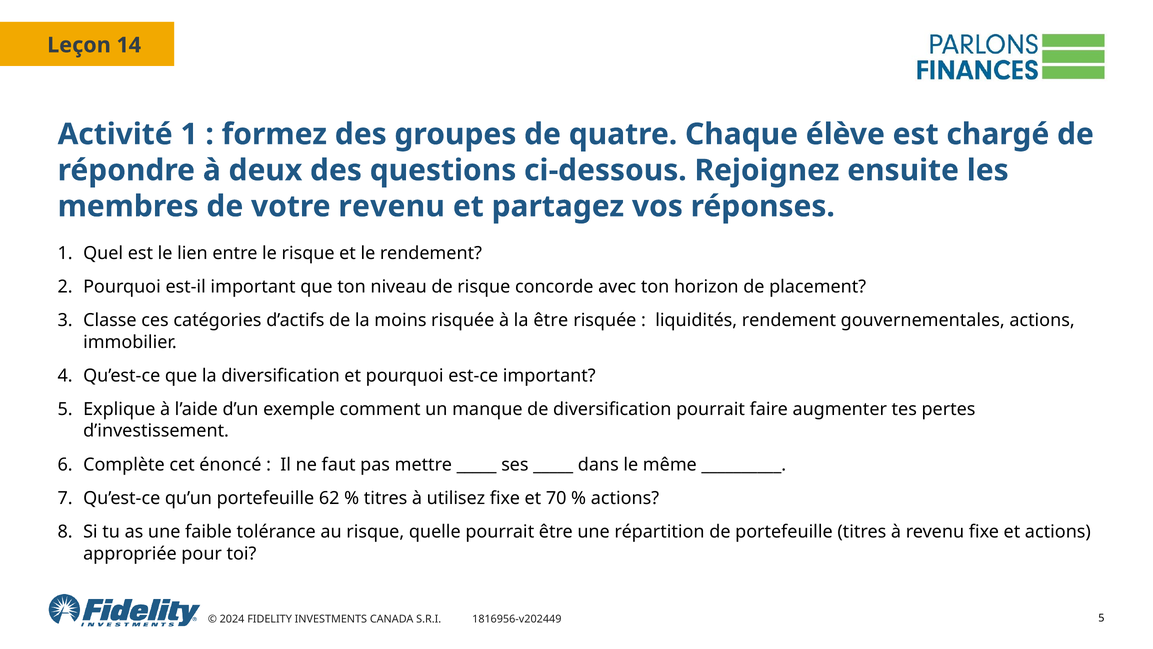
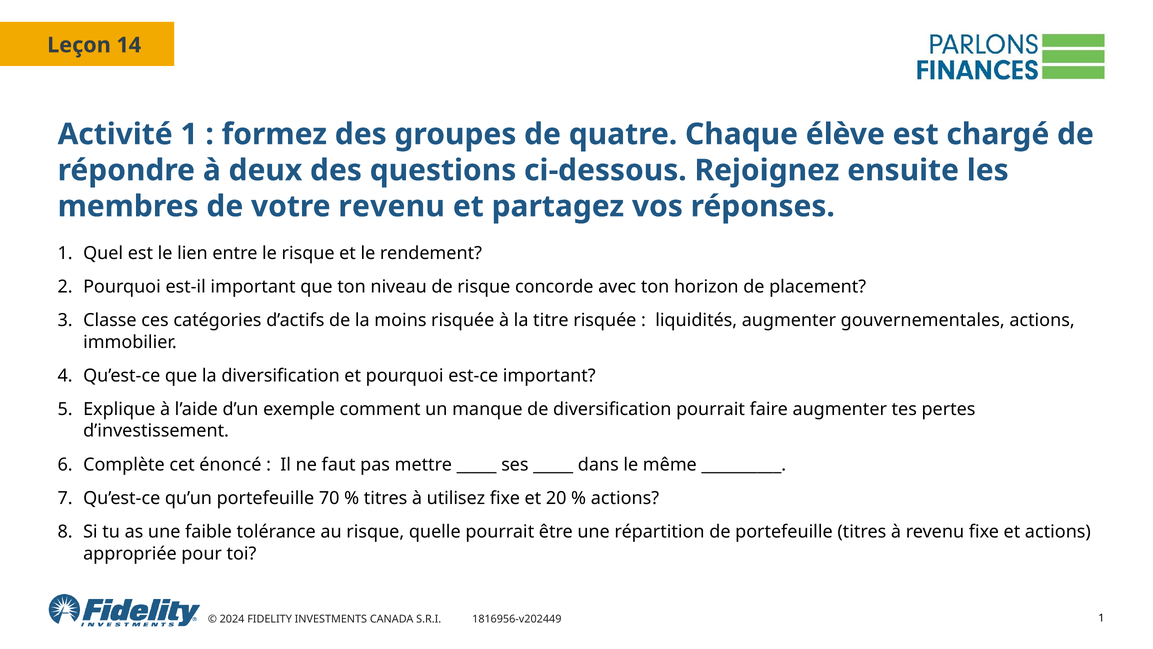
la être: être -> titre (551, 320)
liquidités rendement: rendement -> augmenter (789, 320)
62: 62 -> 70 (329, 498)
70: 70 -> 20 (556, 498)
5: 5 -> 1 (1101, 618)
